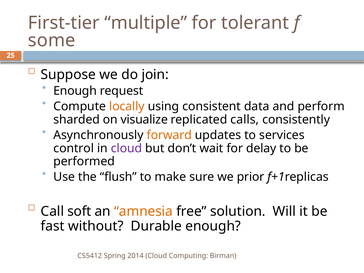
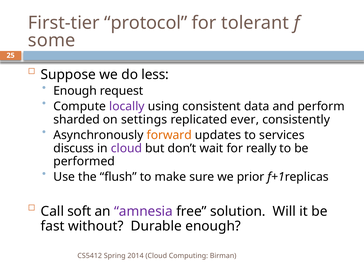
multiple: multiple -> protocol (146, 23)
join: join -> less (155, 75)
locally colour: orange -> purple (127, 106)
visualize: visualize -> settings (144, 120)
calls: calls -> ever (245, 120)
control: control -> discuss (74, 148)
delay: delay -> really (261, 148)
amnesia colour: orange -> purple (144, 211)
